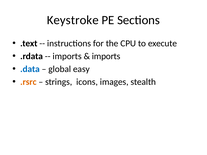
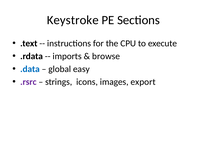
imports: imports -> browse (106, 56)
.rsrc colour: orange -> purple (28, 82)
stealth: stealth -> export (143, 82)
